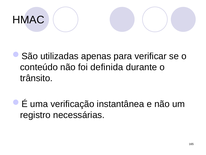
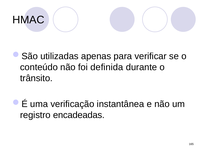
necessárias: necessárias -> encadeadas (79, 115)
